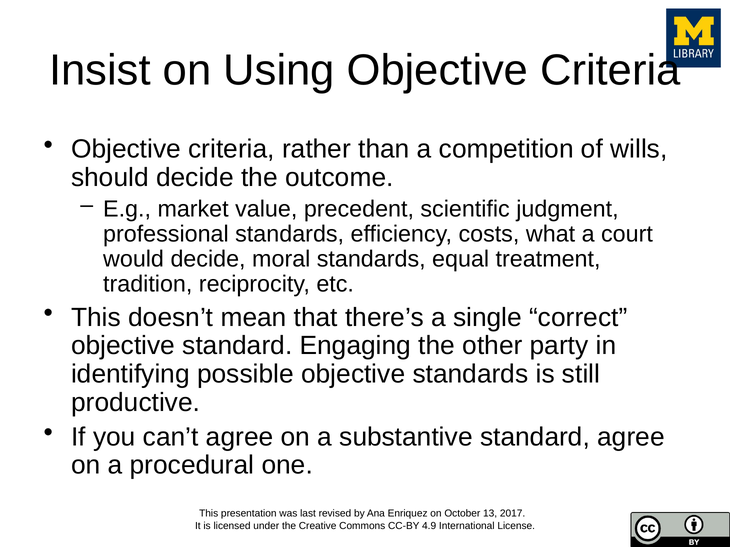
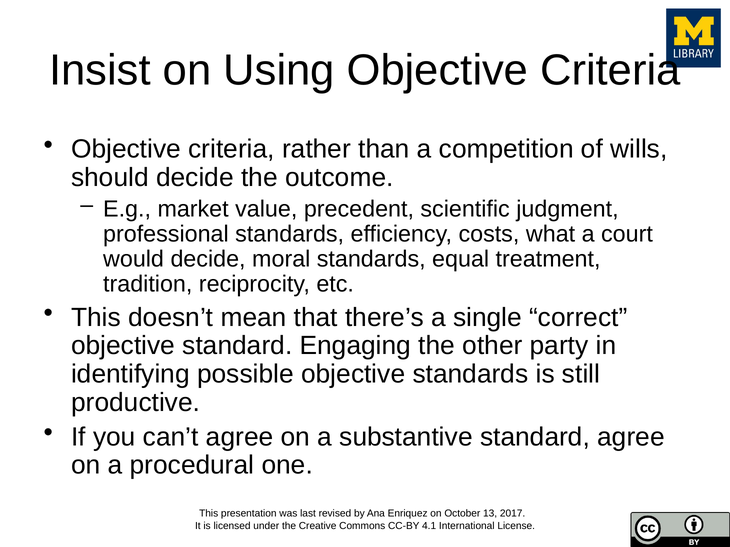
4.9: 4.9 -> 4.1 (429, 526)
